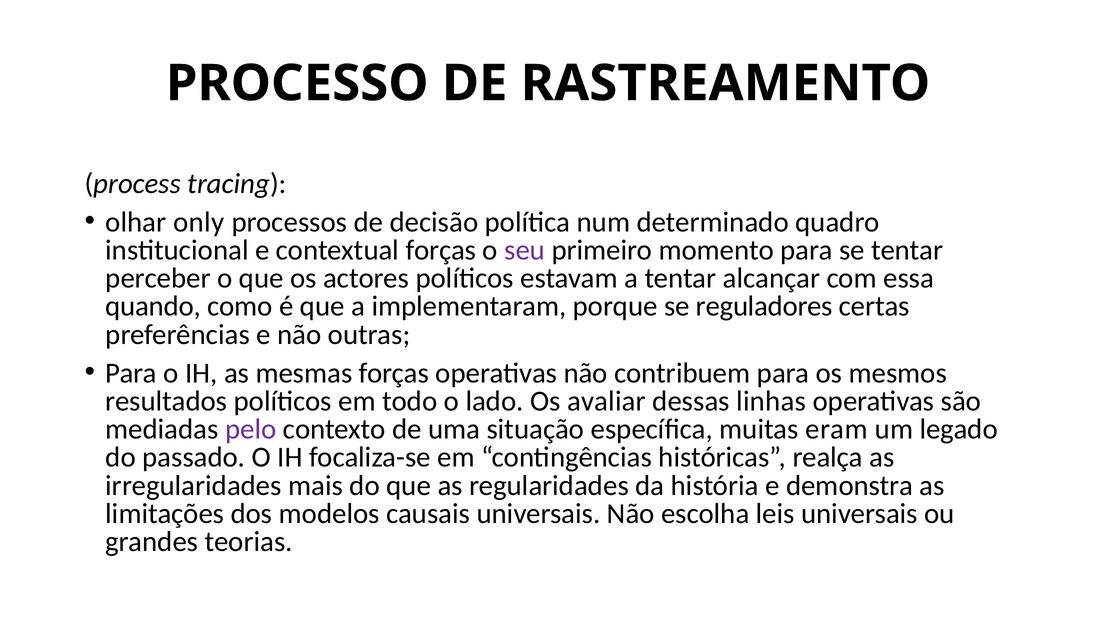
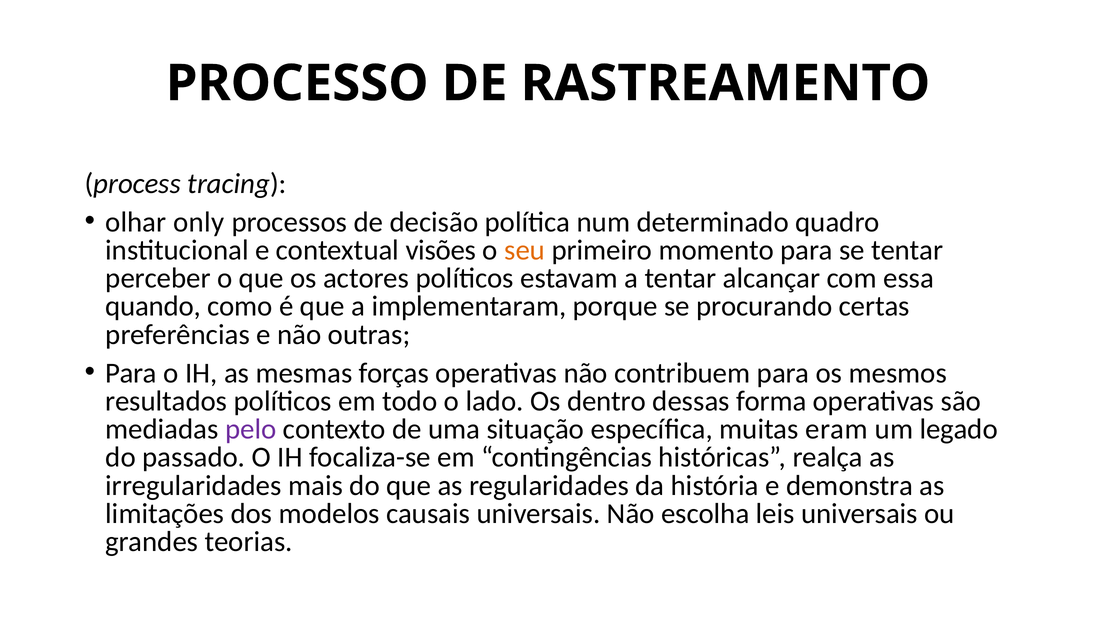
contextual forças: forças -> visões (441, 250)
seu colour: purple -> orange (525, 250)
reguladores: reguladores -> procurando (764, 306)
avaliar: avaliar -> dentro (607, 401)
linhas: linhas -> forma (771, 401)
